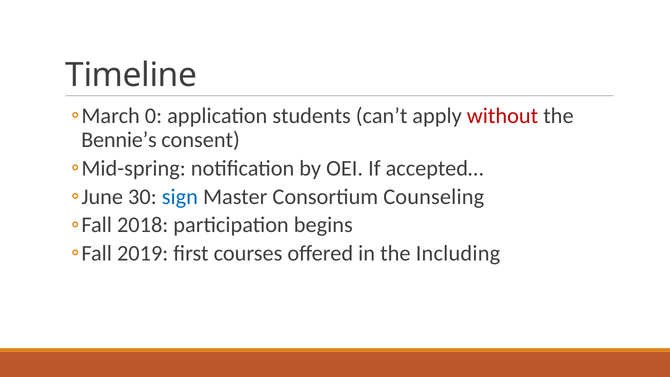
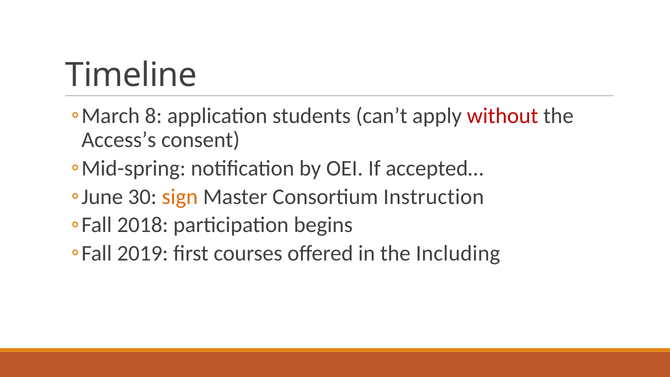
0: 0 -> 8 (153, 116)
Bennie’s: Bennie’s -> Access’s (119, 140)
sign colour: blue -> orange (180, 197)
Counseling: Counseling -> Instruction (434, 197)
